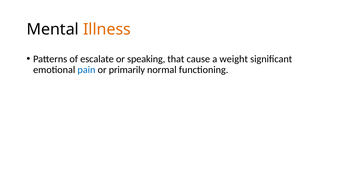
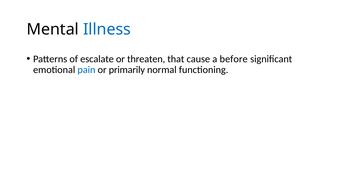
Illness colour: orange -> blue (107, 29)
speaking: speaking -> threaten (146, 59)
weight: weight -> before (234, 59)
